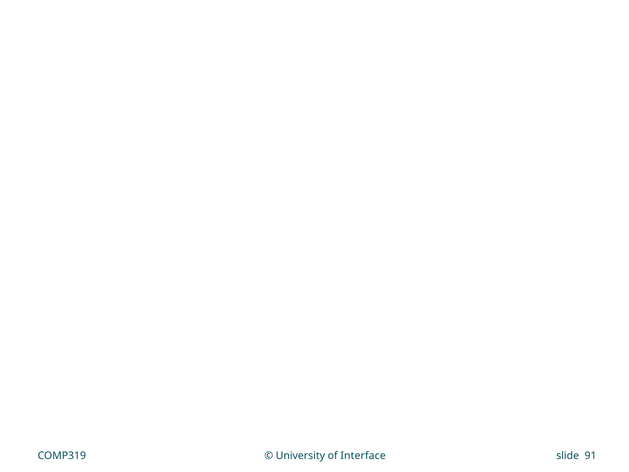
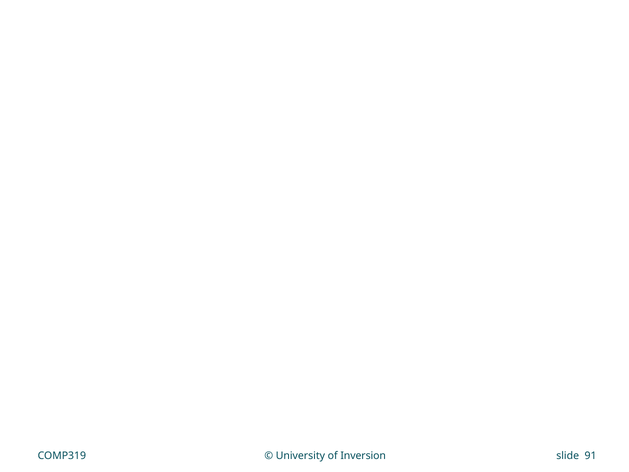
Interface: Interface -> Inversion (363, 456)
